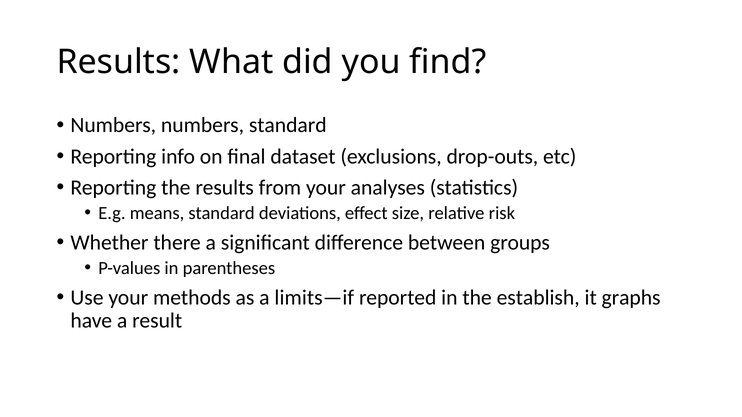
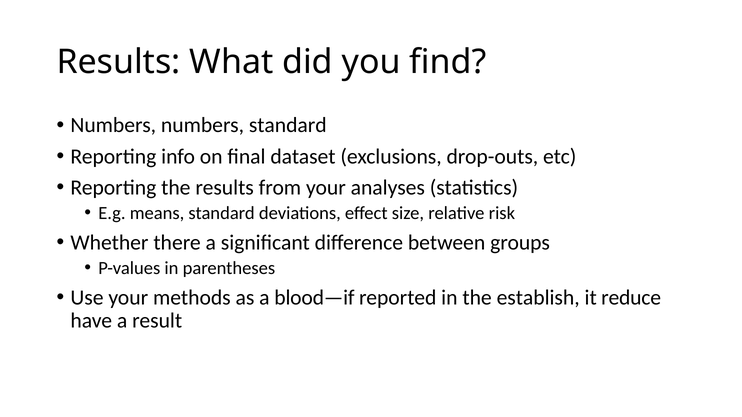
limits—if: limits—if -> blood—if (314, 298)
graphs: graphs -> reduce (631, 298)
